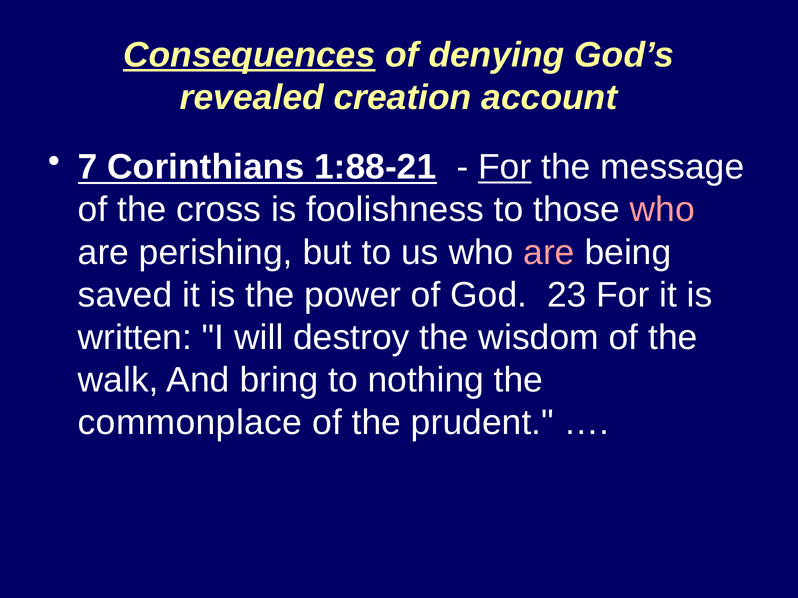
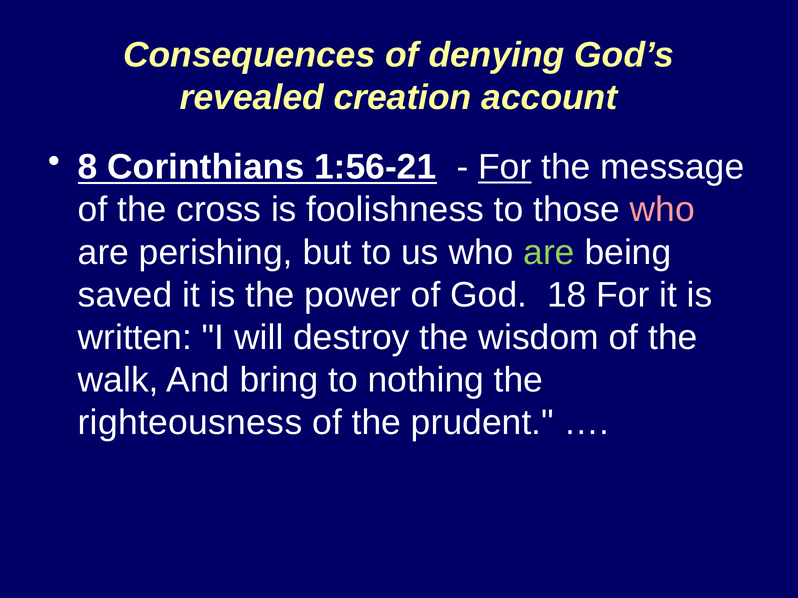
Consequences underline: present -> none (249, 55)
7: 7 -> 8 (88, 167)
1:88-21: 1:88-21 -> 1:56-21 (375, 167)
are colour: pink -> light green (549, 253)
23: 23 -> 18 (567, 295)
commonplace: commonplace -> righteousness (190, 423)
